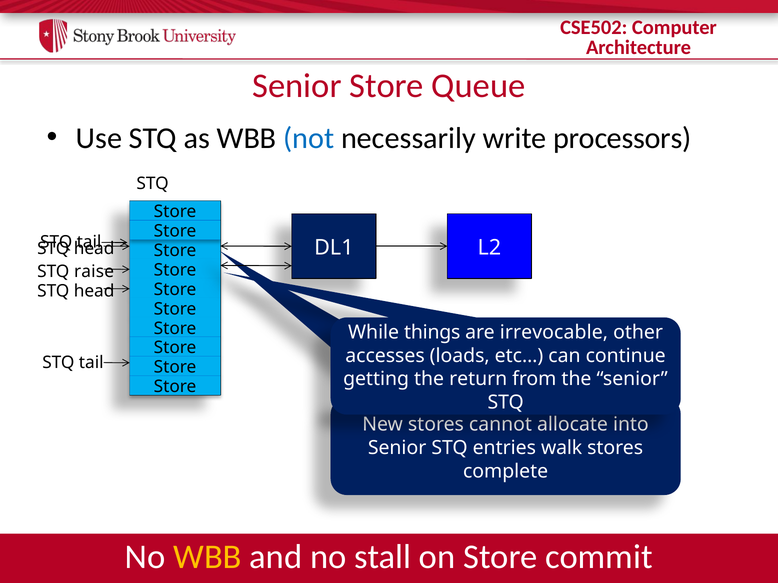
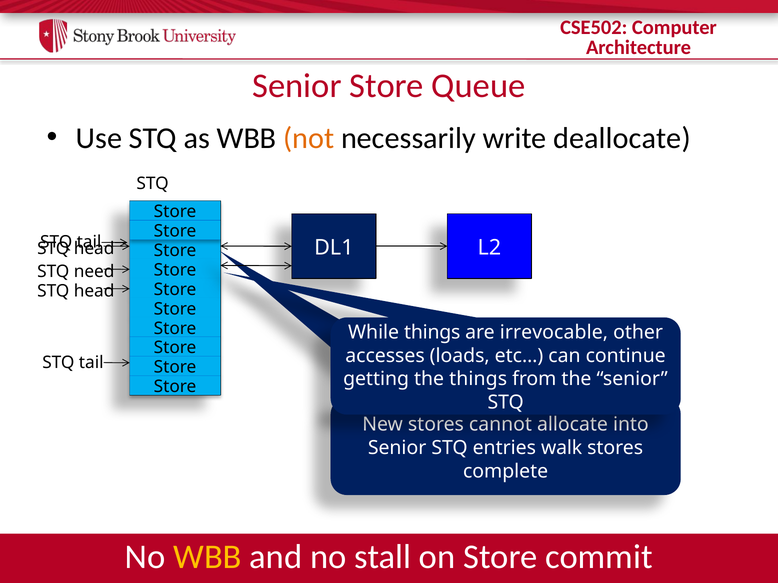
not colour: blue -> orange (309, 138)
processors: processors -> deallocate (622, 138)
raise: raise -> need (94, 272)
the return: return -> things (478, 379)
